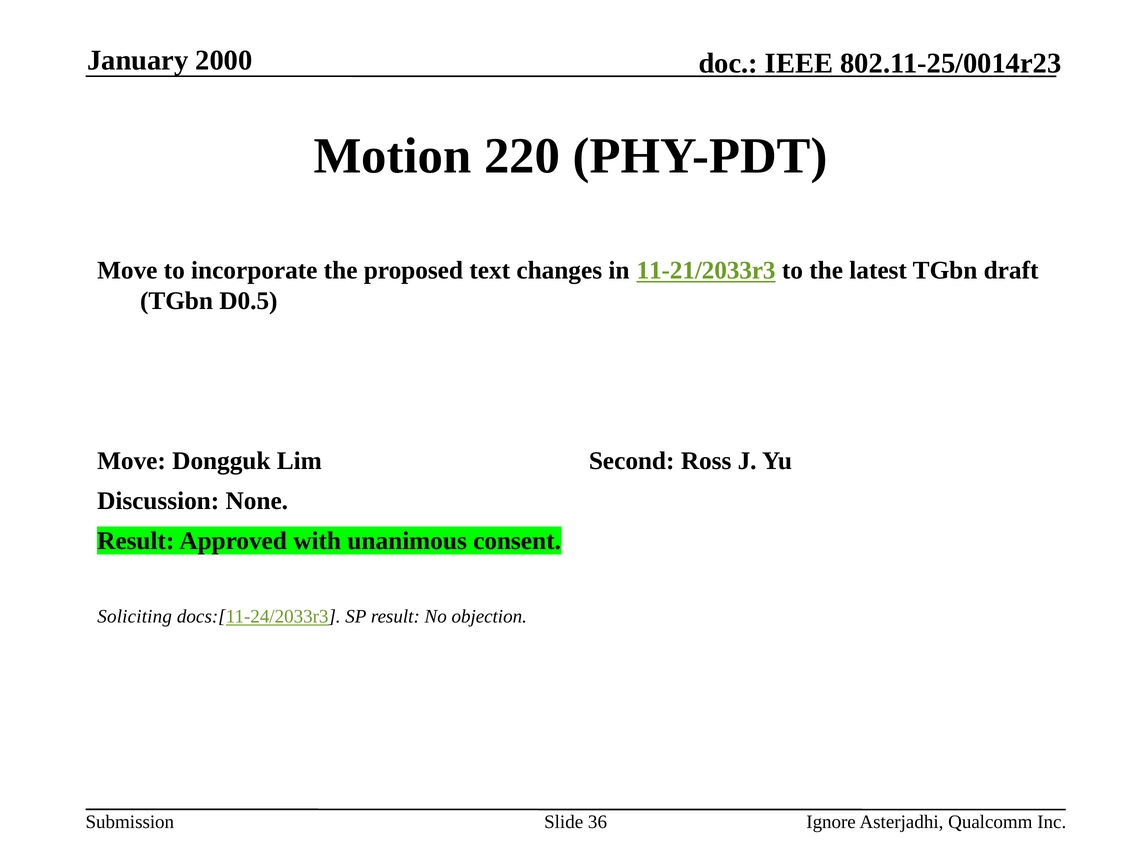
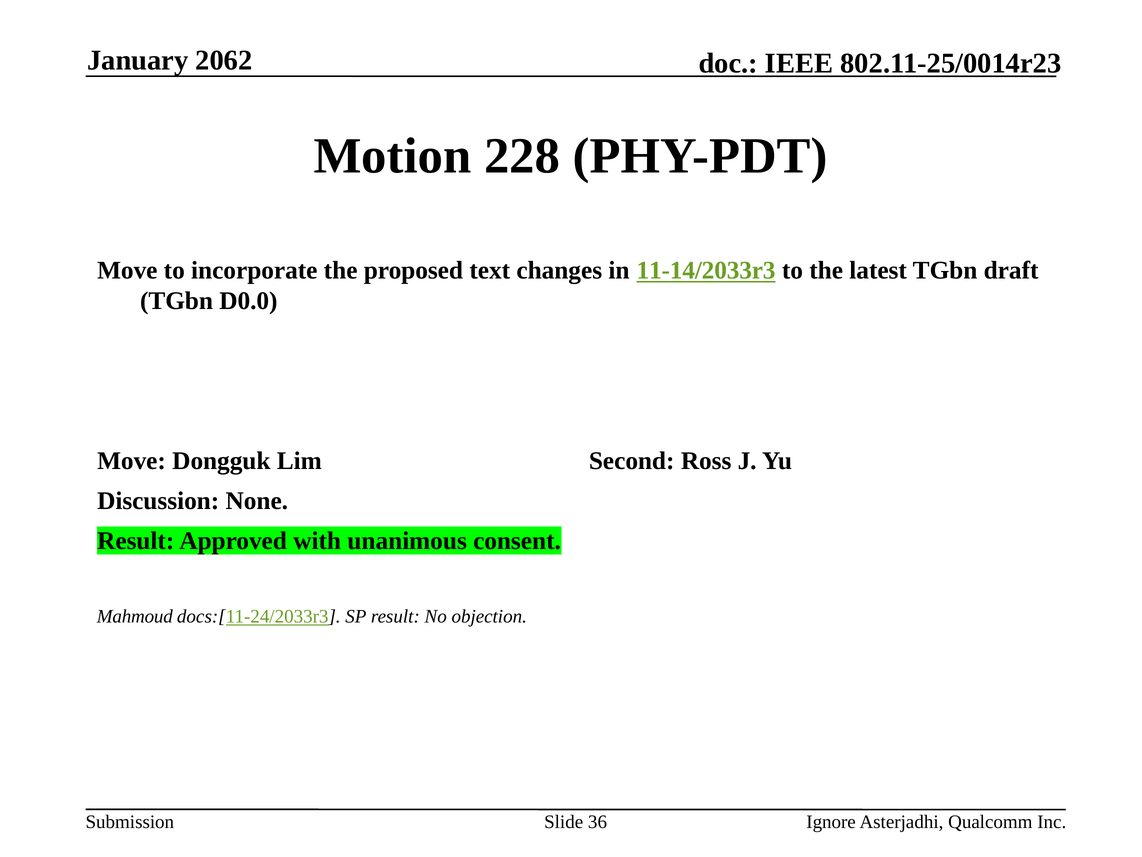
2000: 2000 -> 2062 (224, 61)
220: 220 -> 228 (522, 156)
11-21/2033r3: 11-21/2033r3 -> 11-14/2033r3 (706, 270)
D0.5: D0.5 -> D0.0 (248, 301)
Soliciting: Soliciting -> Mahmoud (135, 616)
